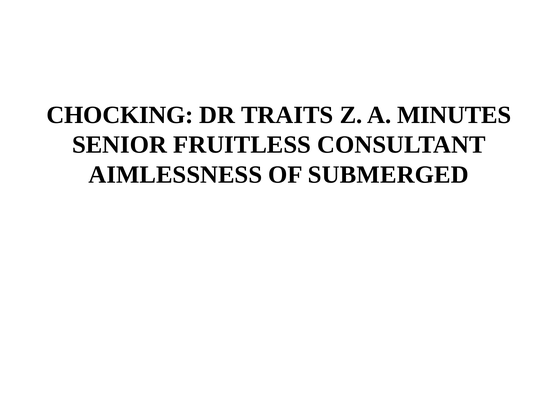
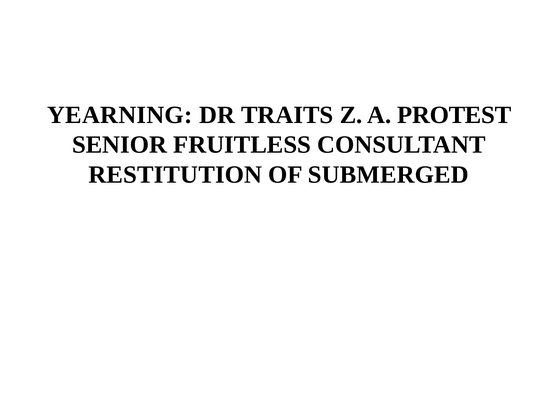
CHOCKING: CHOCKING -> YEARNING (120, 115)
MINUTES: MINUTES -> PROTEST (454, 115)
AIMLESSNESS: AIMLESSNESS -> RESTITUTION (175, 175)
